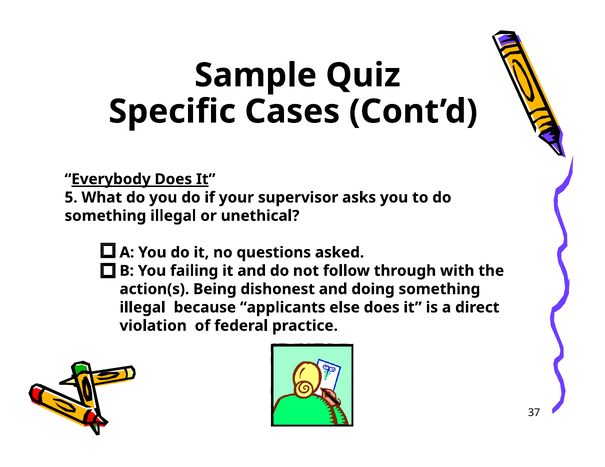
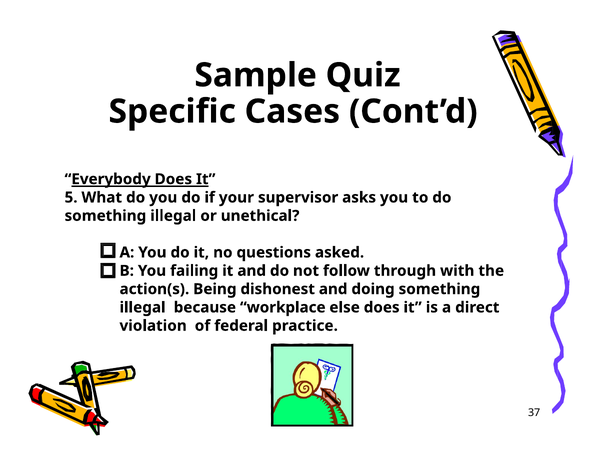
applicants: applicants -> workplace (283, 308)
